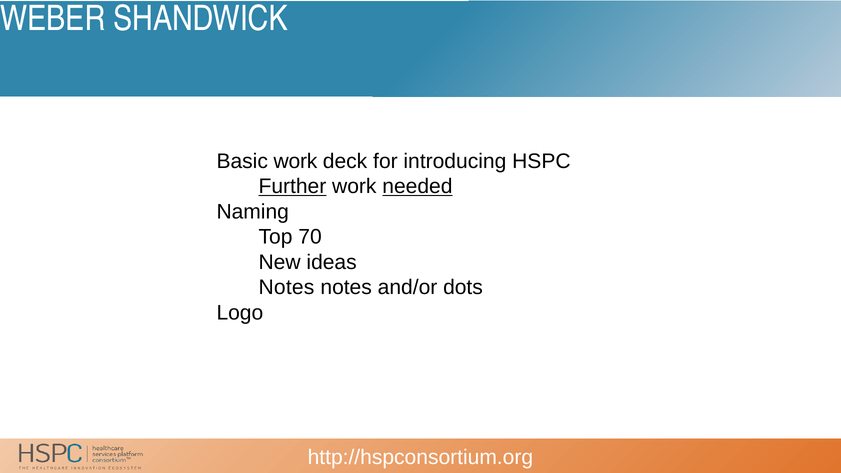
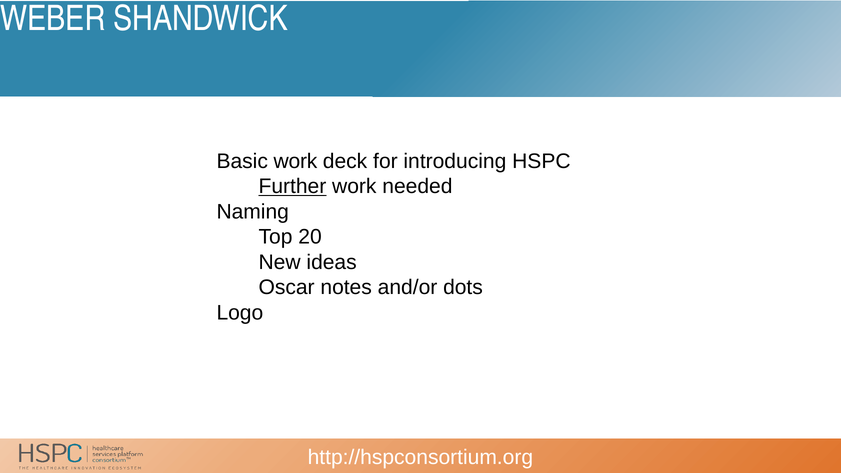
needed underline: present -> none (417, 187)
70: 70 -> 20 (310, 237)
Notes: Notes -> Oscar (287, 288)
